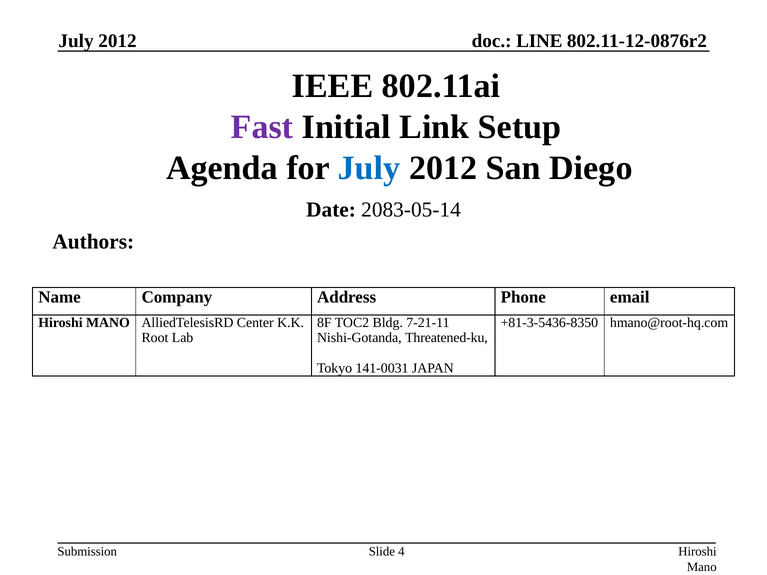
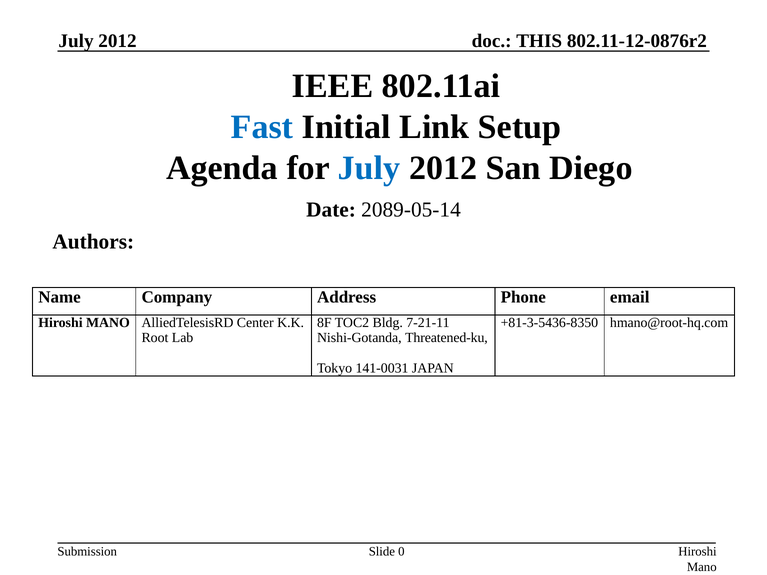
LINE: LINE -> THIS (539, 41)
Fast colour: purple -> blue (262, 127)
2083-05-14: 2083-05-14 -> 2089-05-14 (411, 210)
4: 4 -> 0 (401, 552)
